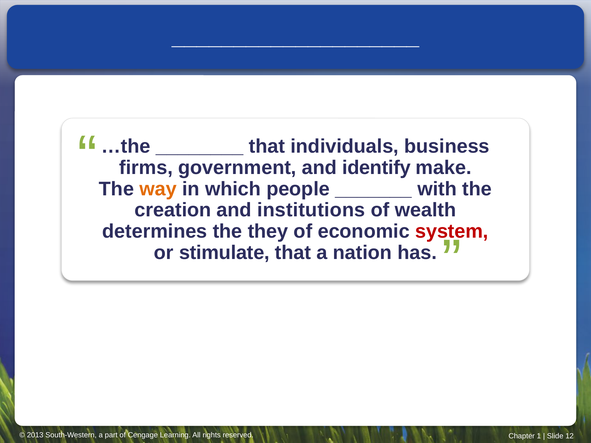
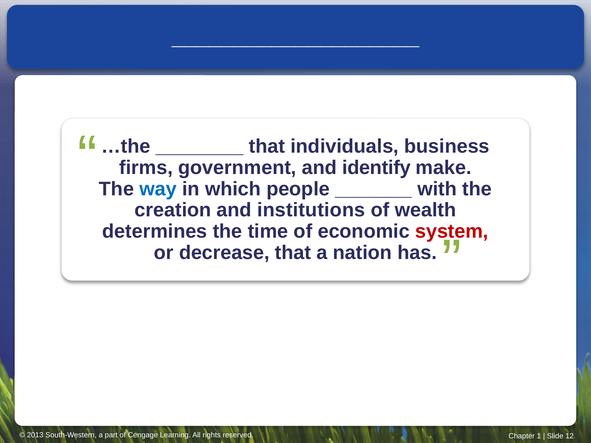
way colour: orange -> blue (158, 189)
they: they -> time (268, 232)
stimulate: stimulate -> decrease (224, 253)
